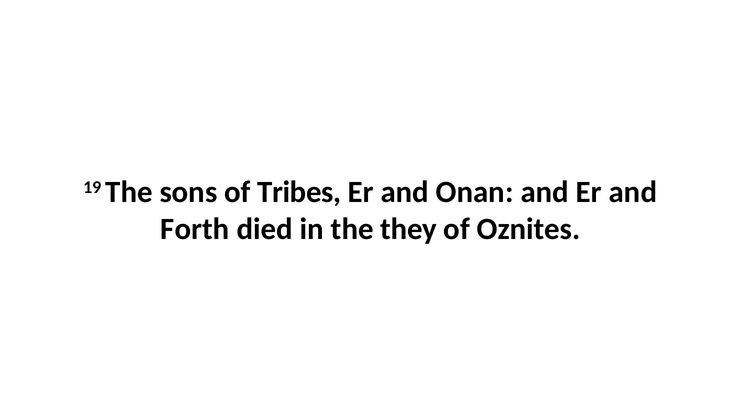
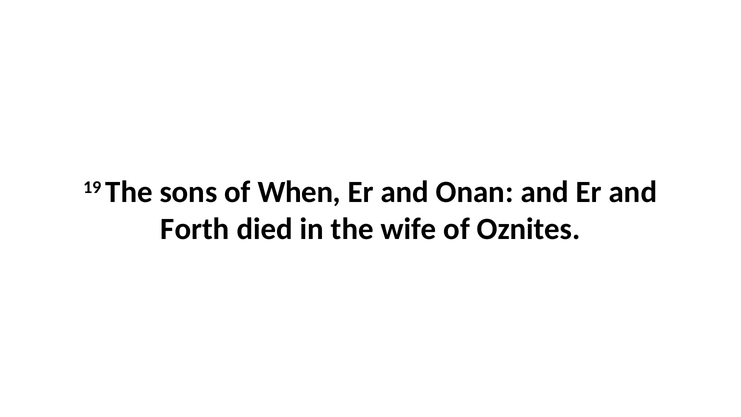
Tribes: Tribes -> When (299, 192)
they: they -> wife (409, 229)
